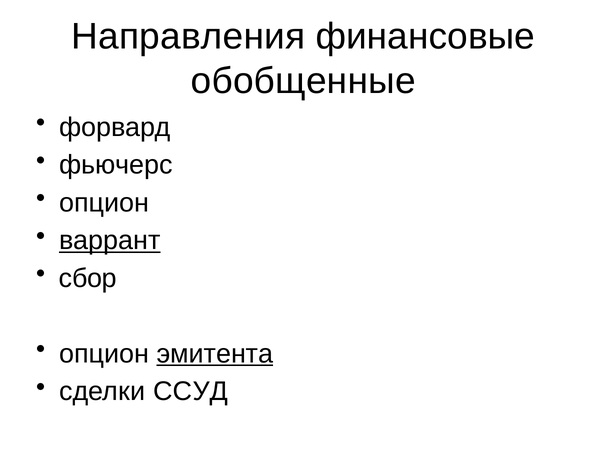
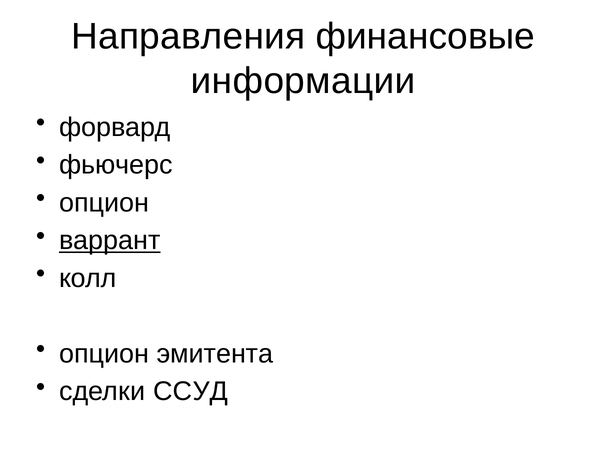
обобщенные: обобщенные -> информации (303, 81)
сбор: сбор -> колл (88, 278)
эмитента underline: present -> none (215, 354)
